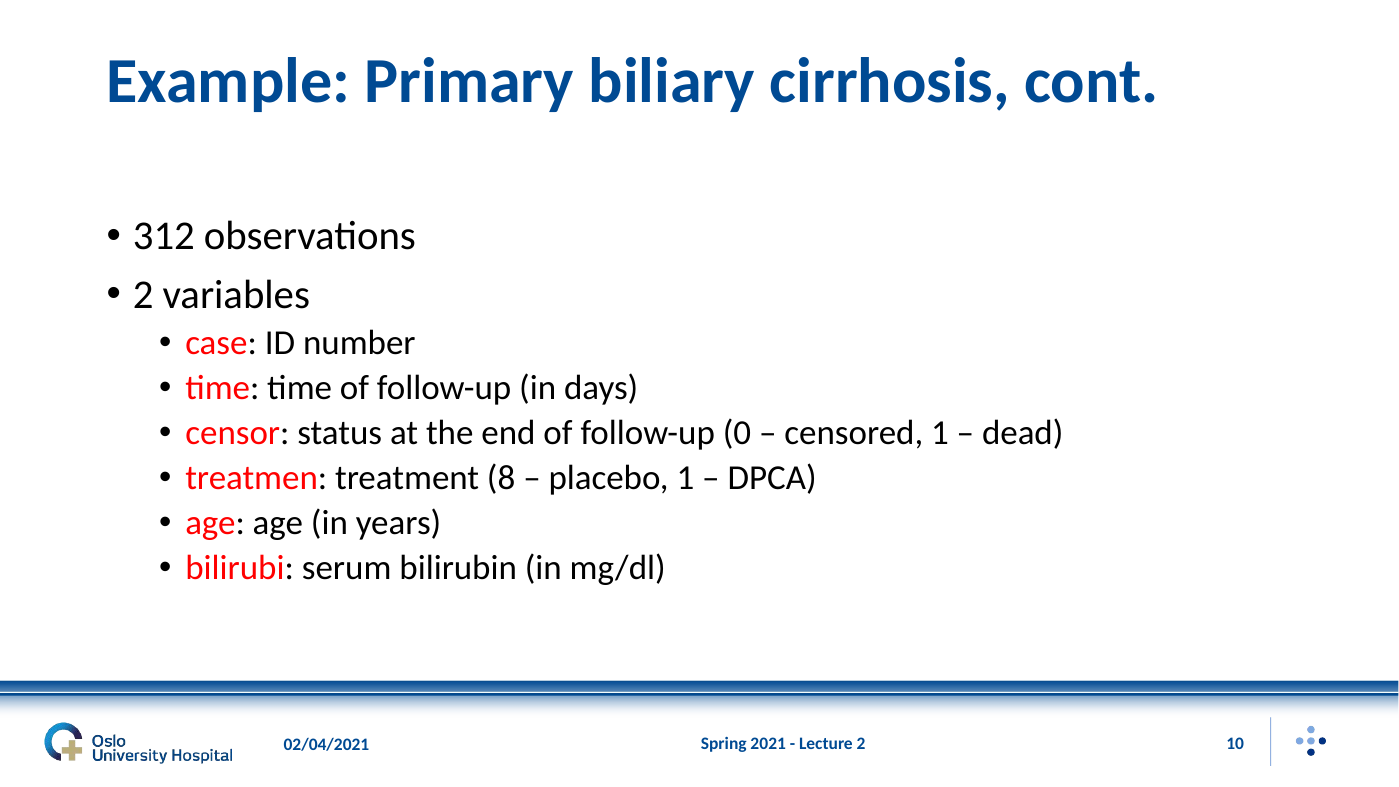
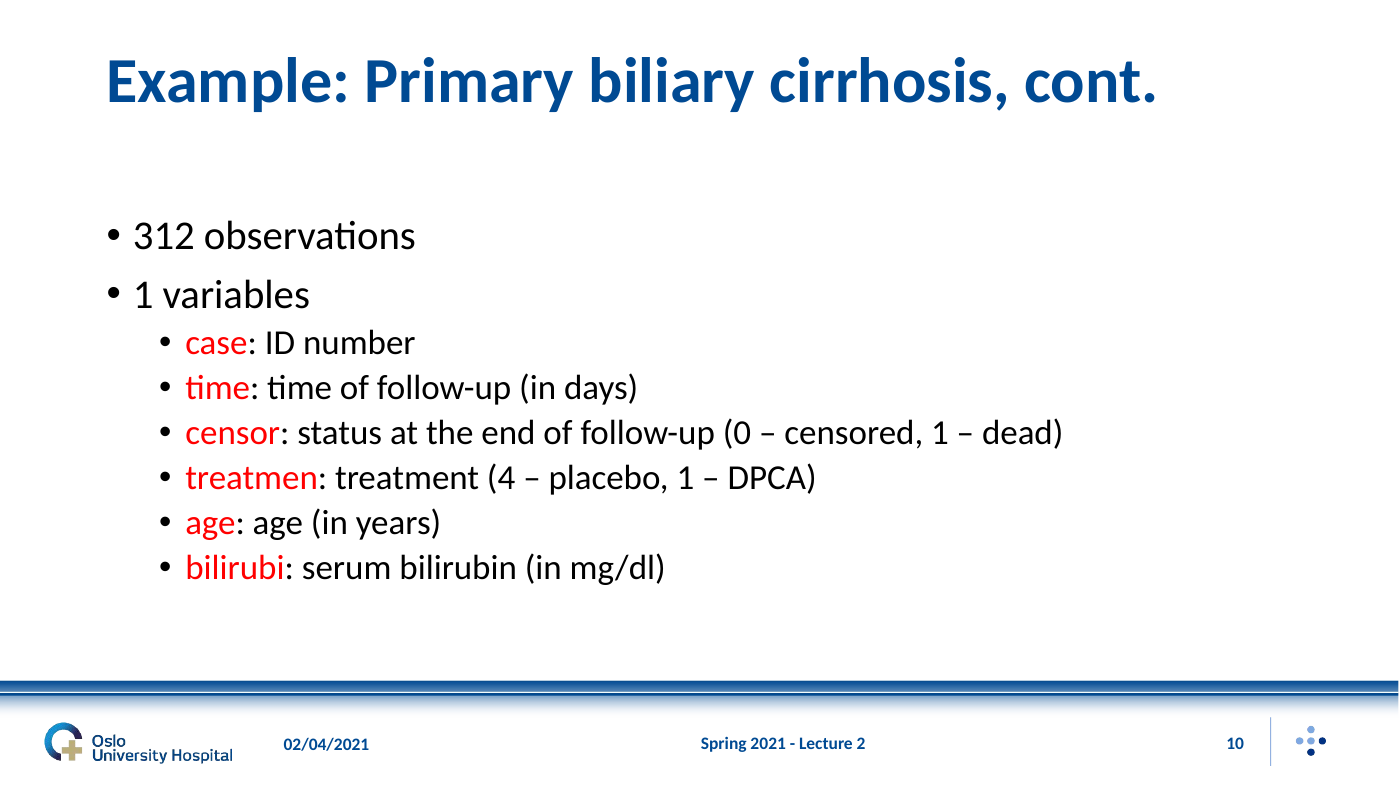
2: 2 -> 1 (143, 295)
8: 8 -> 4 (501, 478)
